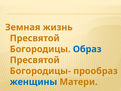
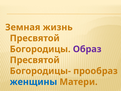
Образ colour: blue -> purple (87, 49)
